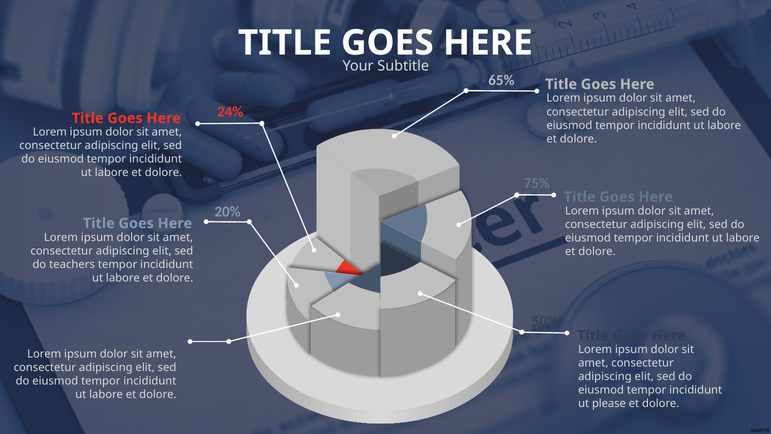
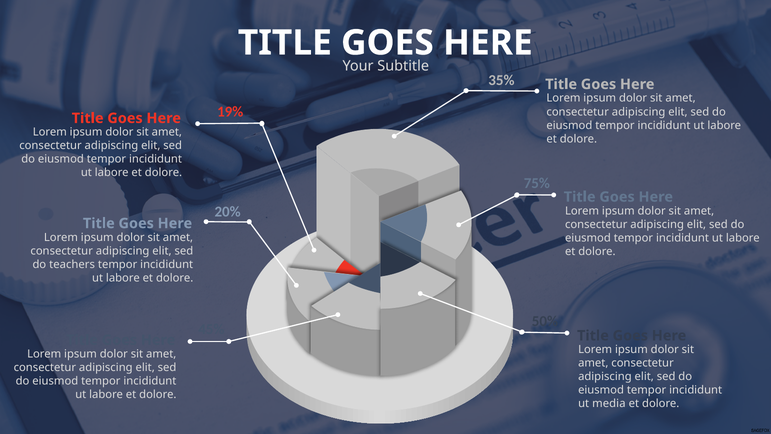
65%: 65% -> 35% (501, 80)
24%: 24% -> 19% (230, 112)
please: please -> media (609, 403)
